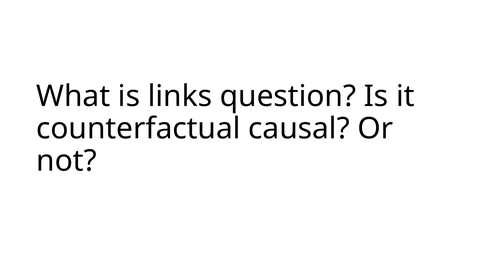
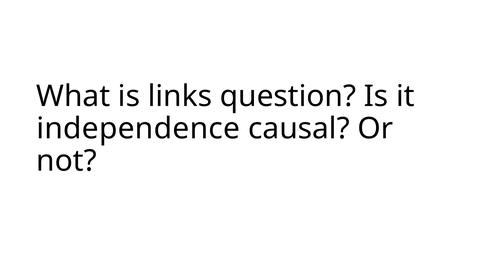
counterfactual: counterfactual -> independence (138, 129)
